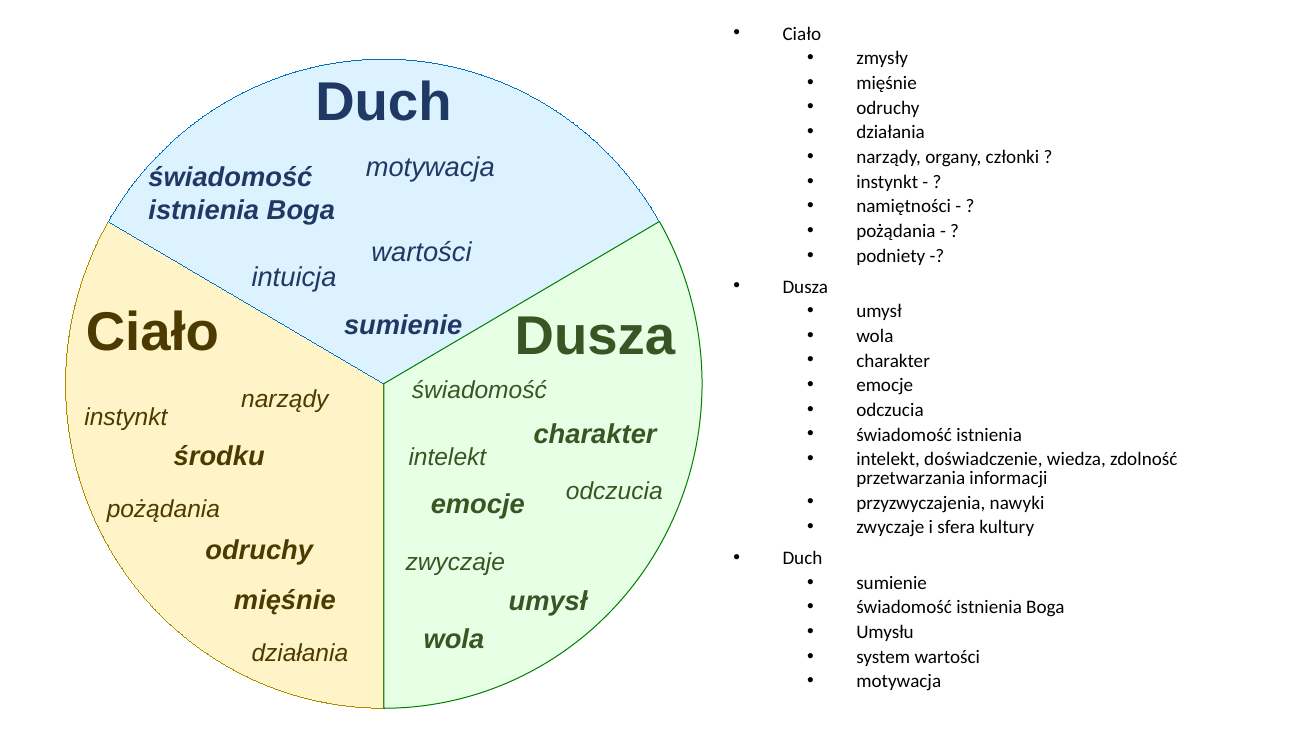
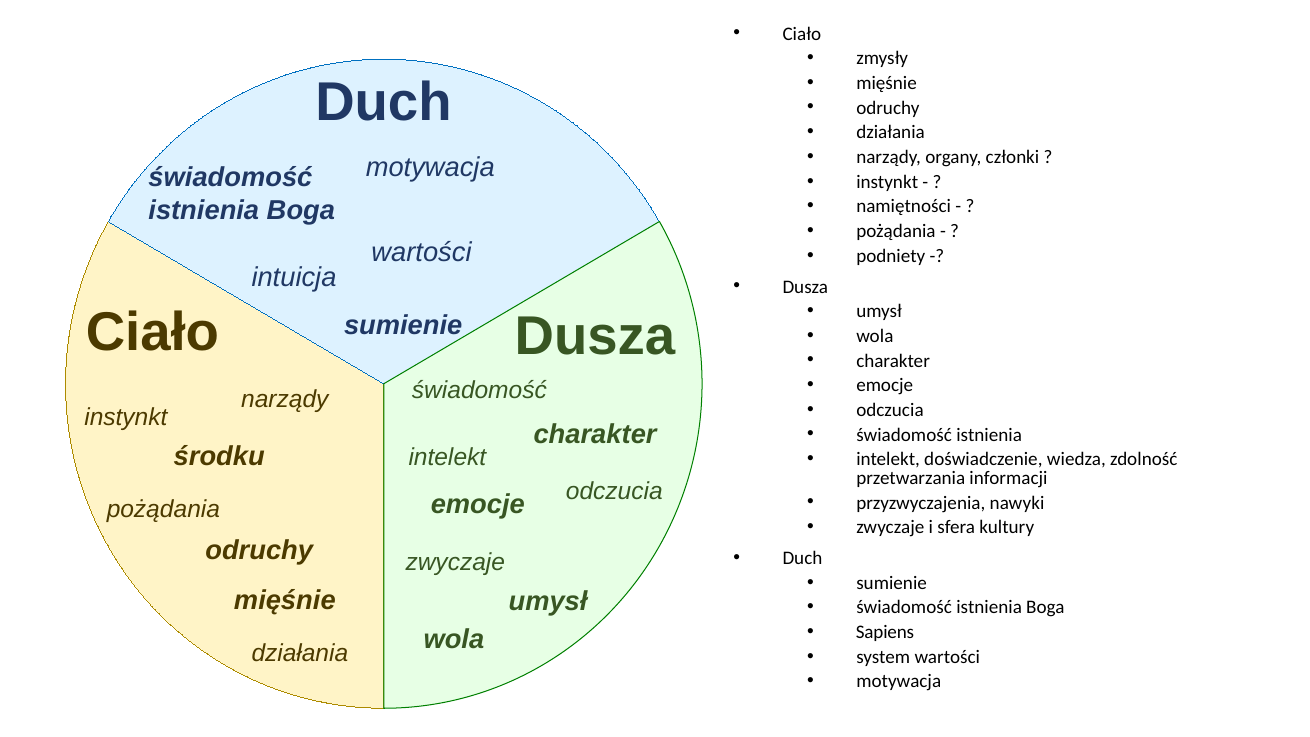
Umysłu: Umysłu -> Sapiens (885, 632)
